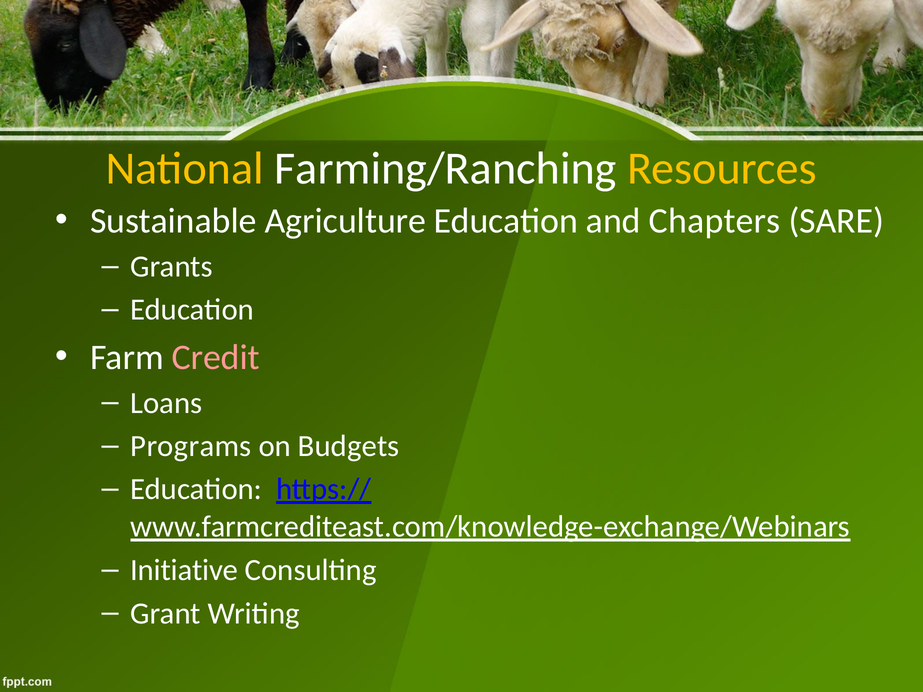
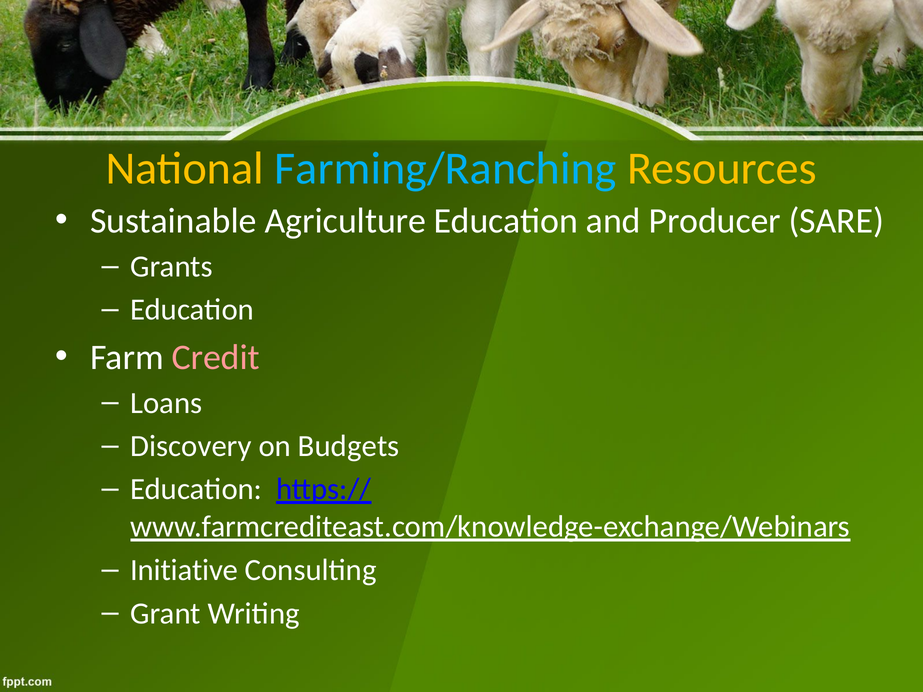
Farming/Ranching colour: white -> light blue (445, 169)
Chapters: Chapters -> Producer (715, 221)
Programs: Programs -> Discovery (191, 446)
